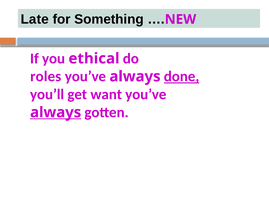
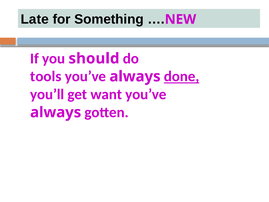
ethical: ethical -> should (94, 58)
roles: roles -> tools (46, 76)
always underline: present -> none (56, 112)
